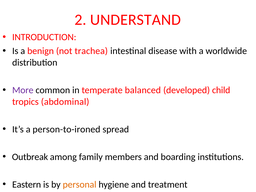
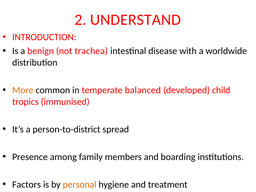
More colour: purple -> orange (23, 90)
abdominal: abdominal -> immunised (65, 102)
person-to-ironed: person-to-ironed -> person-to-district (66, 129)
Outbreak: Outbreak -> Presence (30, 157)
Eastern: Eastern -> Factors (27, 185)
